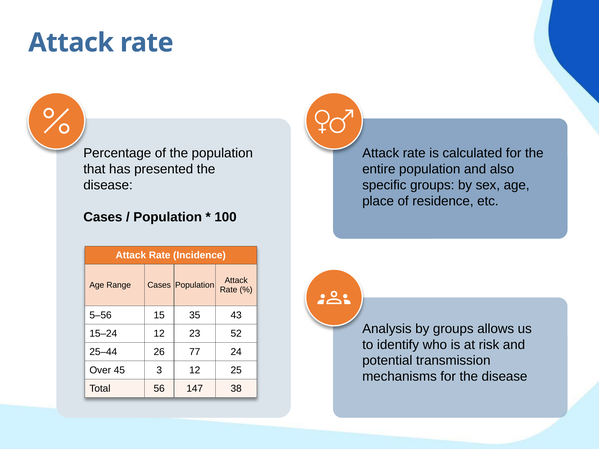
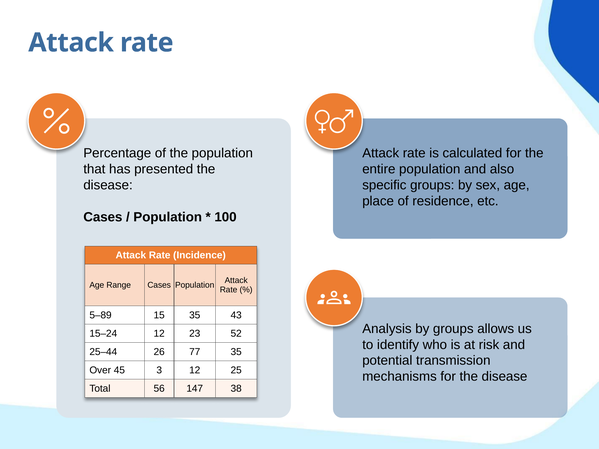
5–56: 5–56 -> 5–89 (101, 315)
77 24: 24 -> 35 (236, 352)
